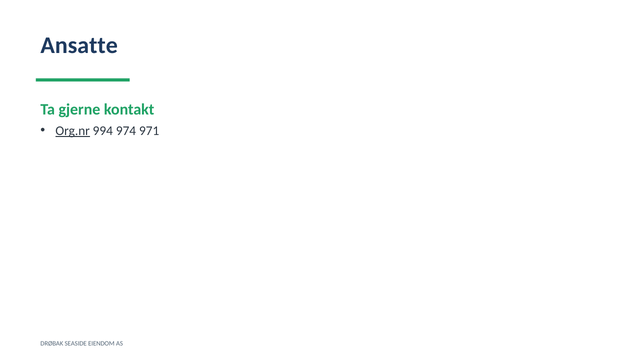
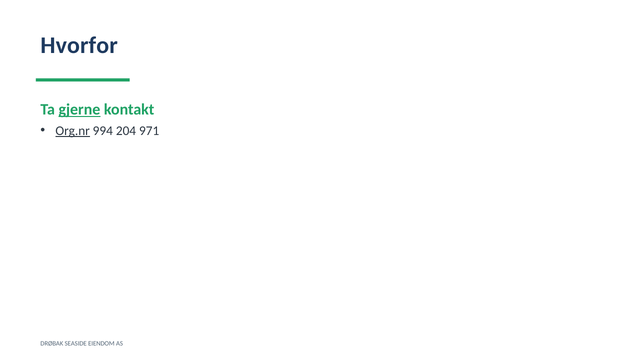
Ansatte: Ansatte -> Hvorfor (79, 45)
gjerne underline: none -> present (79, 109)
974: 974 -> 204 (126, 131)
